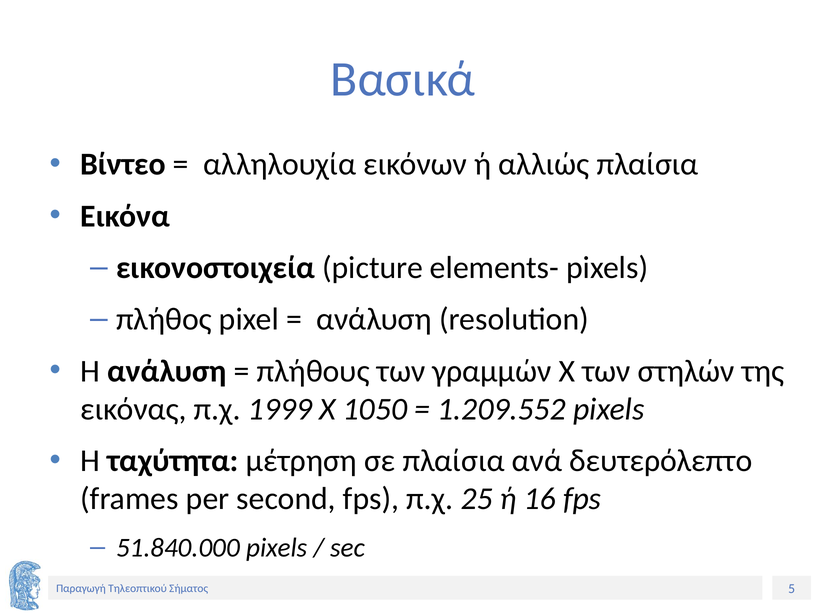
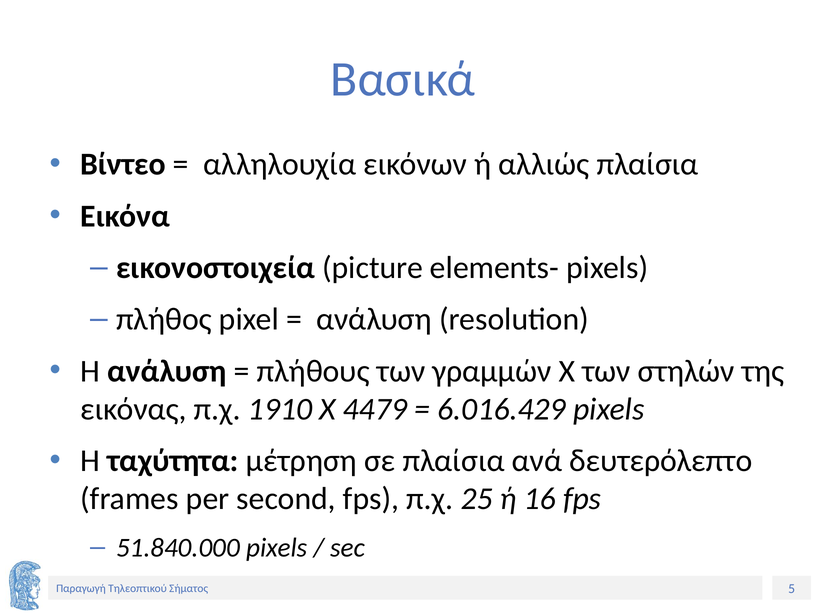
1999: 1999 -> 1910 (280, 409)
1050: 1050 -> 4479 (375, 409)
1.209.552: 1.209.552 -> 6.016.429 (502, 409)
